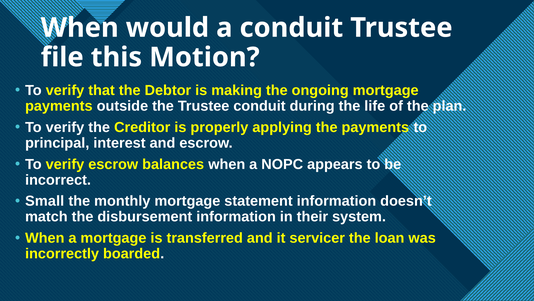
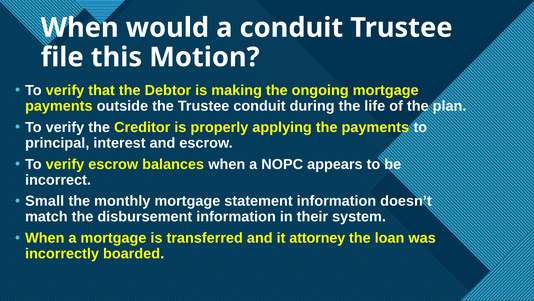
servicer: servicer -> attorney (317, 238)
